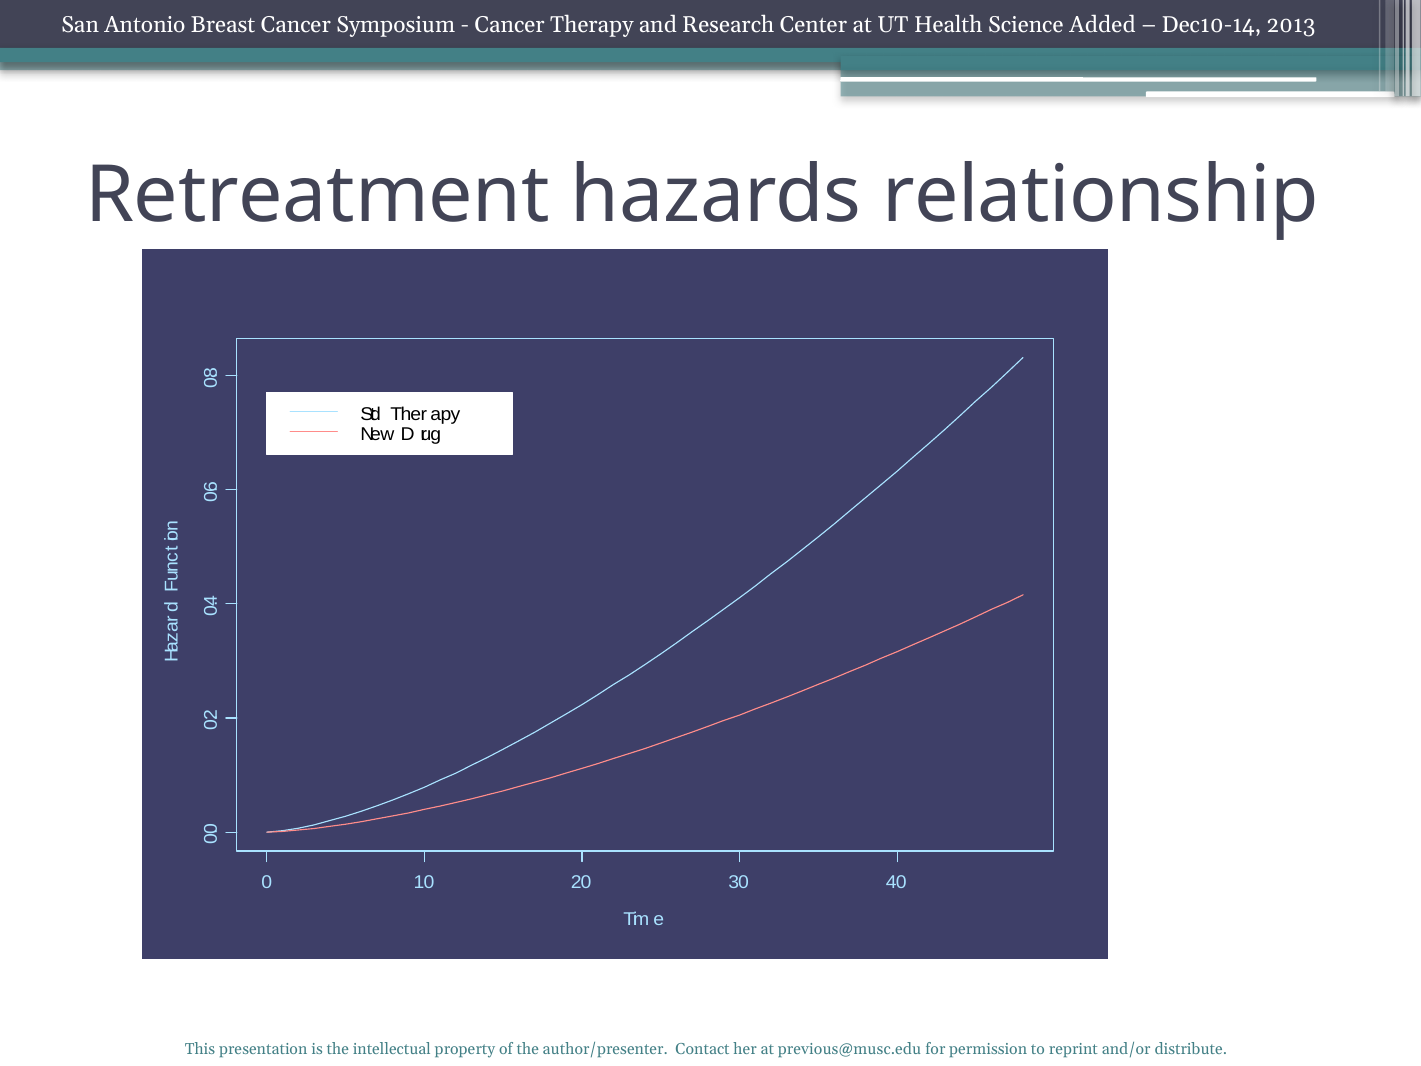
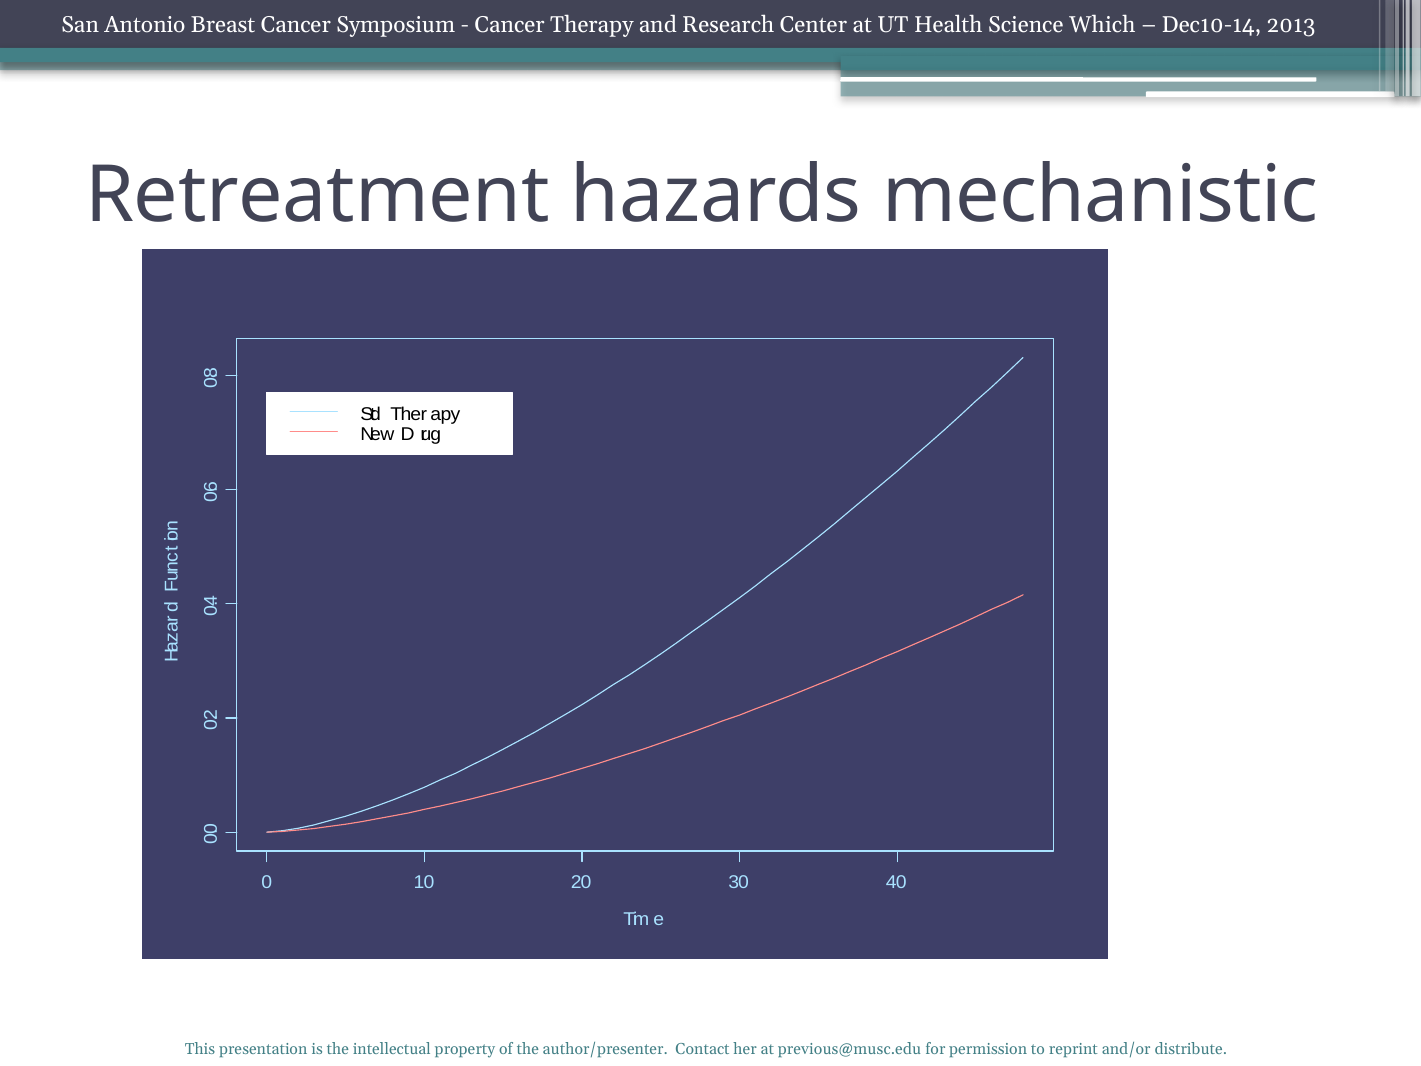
Added: Added -> Which (1102, 25)
relationship: relationship -> mechanistic (1100, 195)
